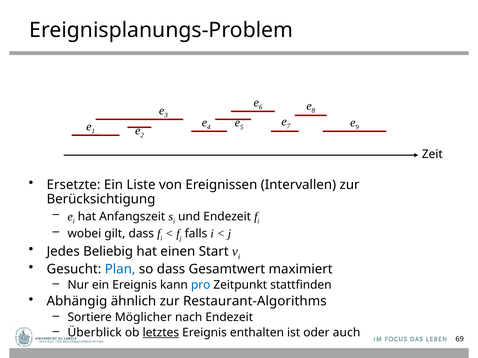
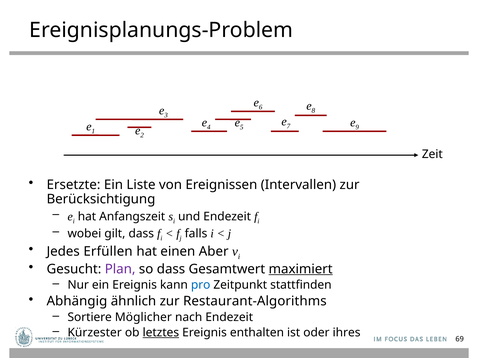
Beliebig: Beliebig -> Erfüllen (108, 252)
Start: Start -> Aber (214, 252)
Plan colour: blue -> purple (120, 269)
maximiert underline: none -> present (301, 269)
Überblick: Überblick -> Kürzester (95, 333)
auch: auch -> ihres (347, 333)
